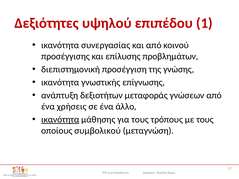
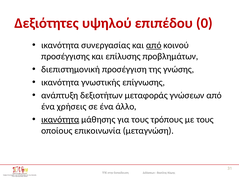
1: 1 -> 0 (204, 23)
από underline: none -> present (154, 45)
συμβολικού: συμβολικού -> επικοινωνία (98, 131)
